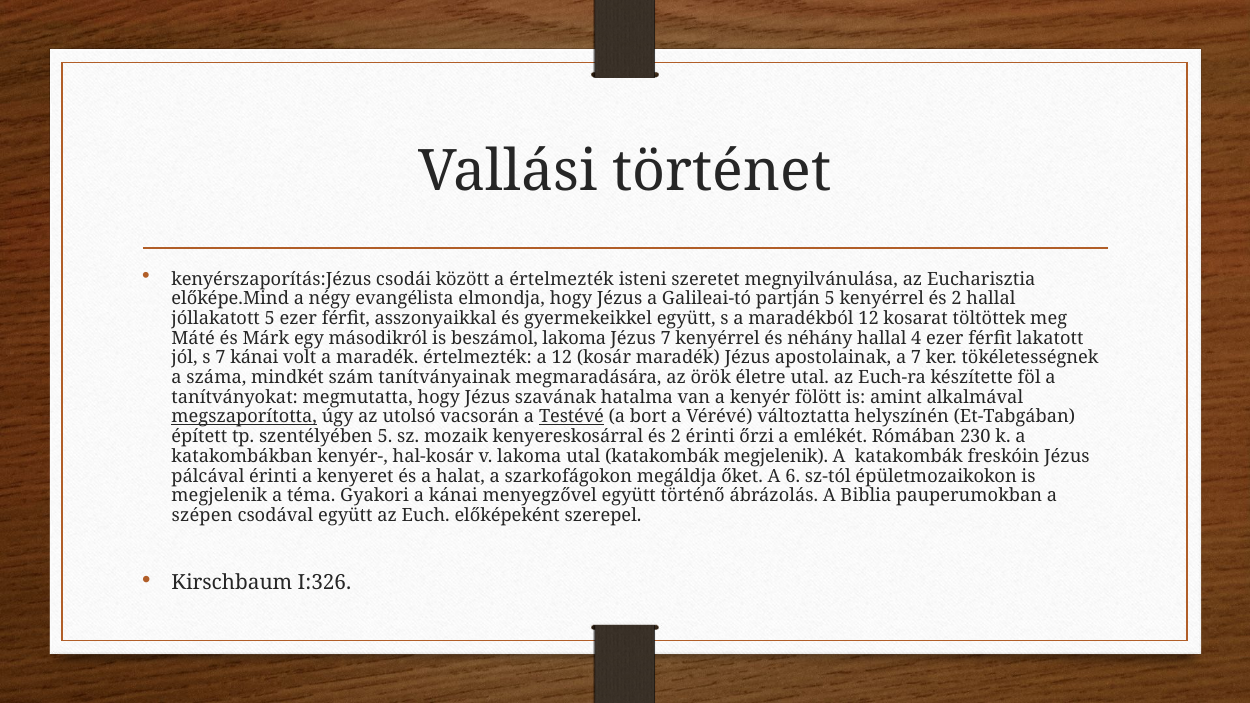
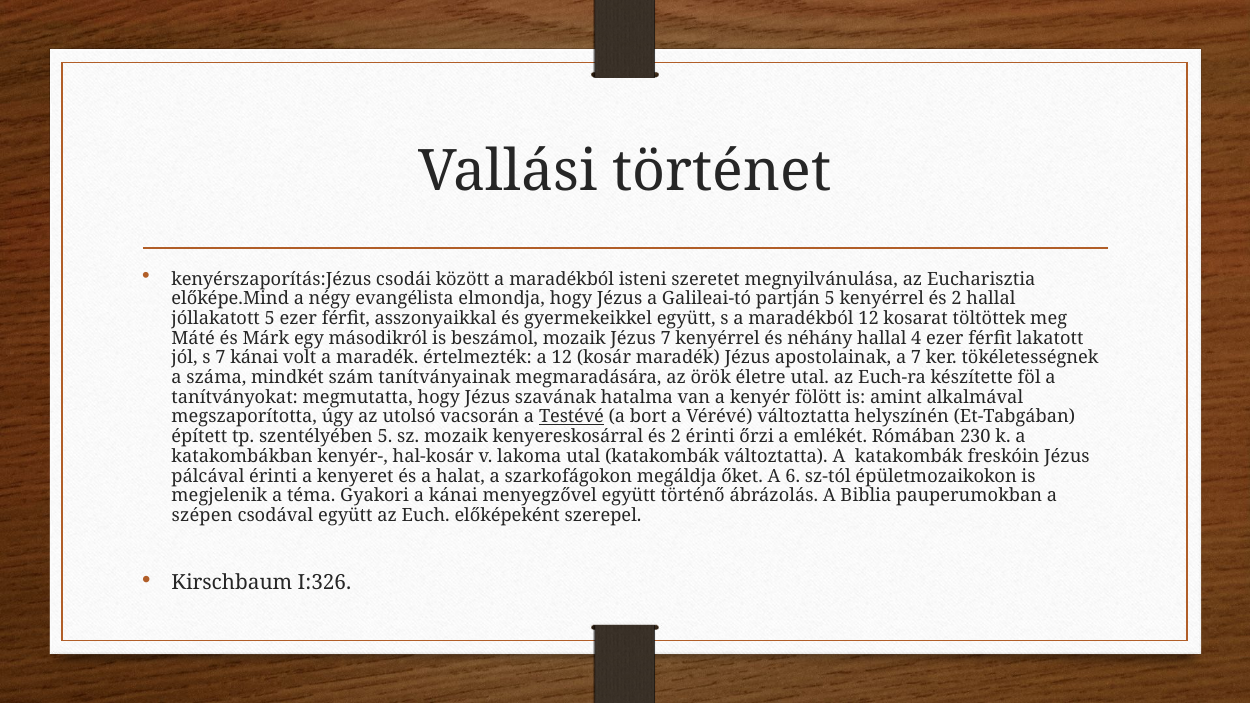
között a értelmezték: értelmezték -> maradékból (562, 279)
beszámol lakoma: lakoma -> mozaik (574, 338)
megszaporította underline: present -> none (244, 417)
katakombák megjelenik: megjelenik -> változtatta (776, 456)
